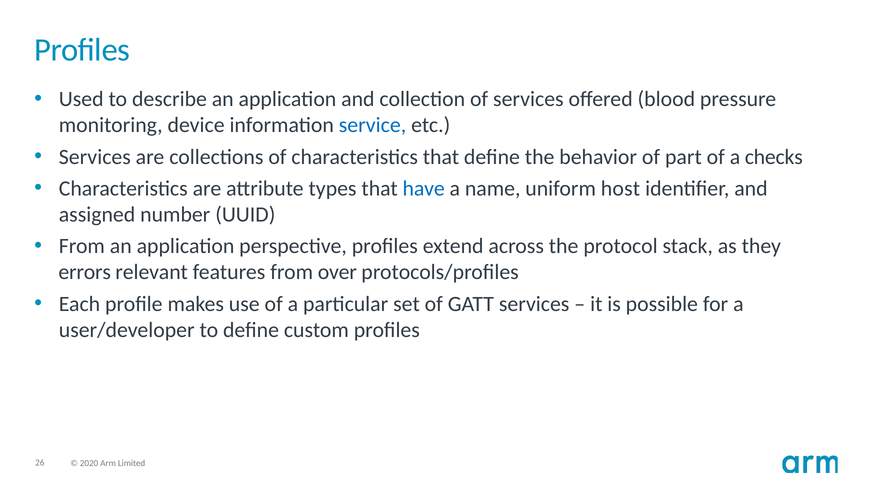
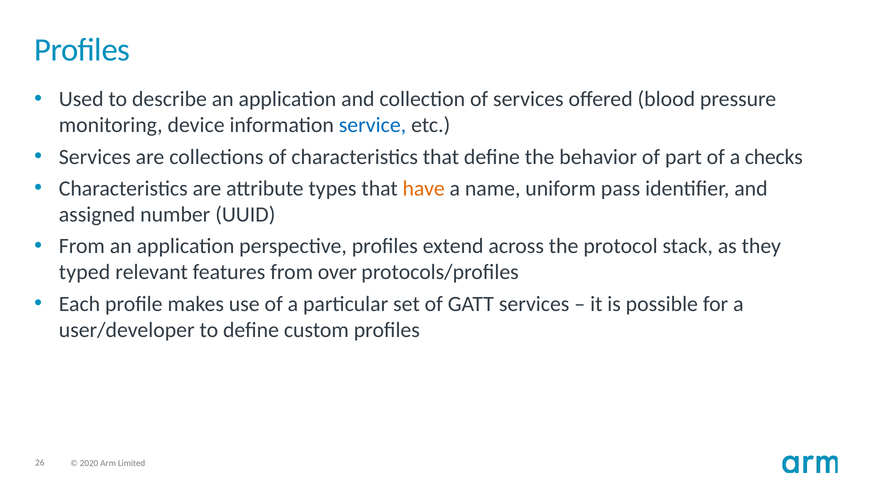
have colour: blue -> orange (424, 189)
host: host -> pass (621, 189)
errors: errors -> typed (85, 273)
